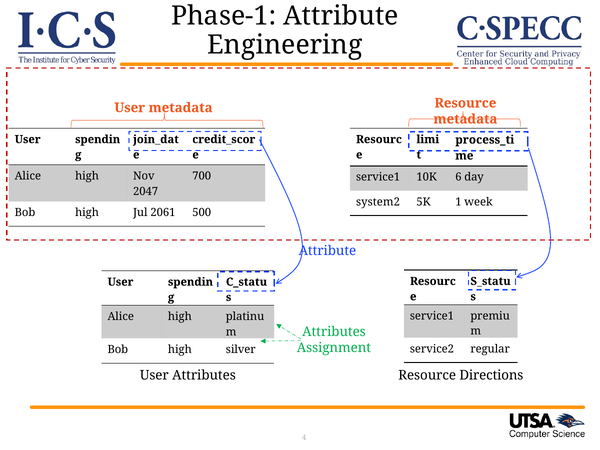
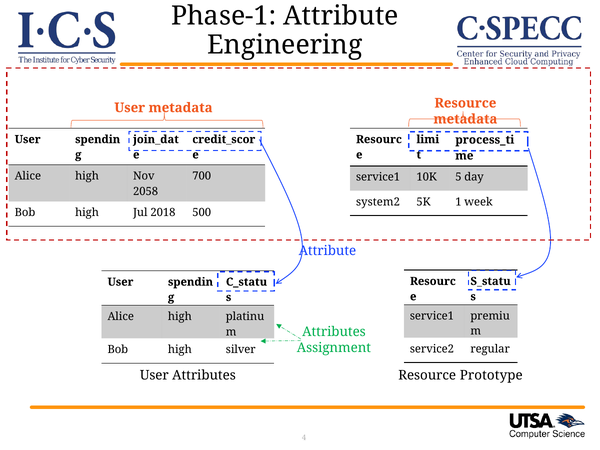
6: 6 -> 5 (458, 177)
2047: 2047 -> 2058 (146, 191)
2061: 2061 -> 2018 (163, 213)
Directions: Directions -> Prototype (491, 375)
